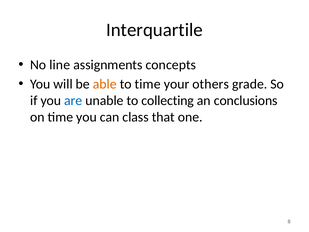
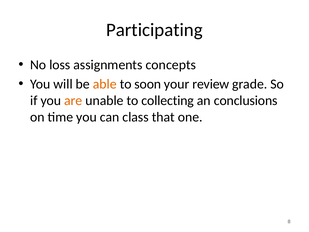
Interquartile: Interquartile -> Participating (154, 30)
line: line -> loss (60, 65)
to time: time -> soon (148, 84)
others: others -> review (211, 84)
are colour: blue -> orange (73, 101)
